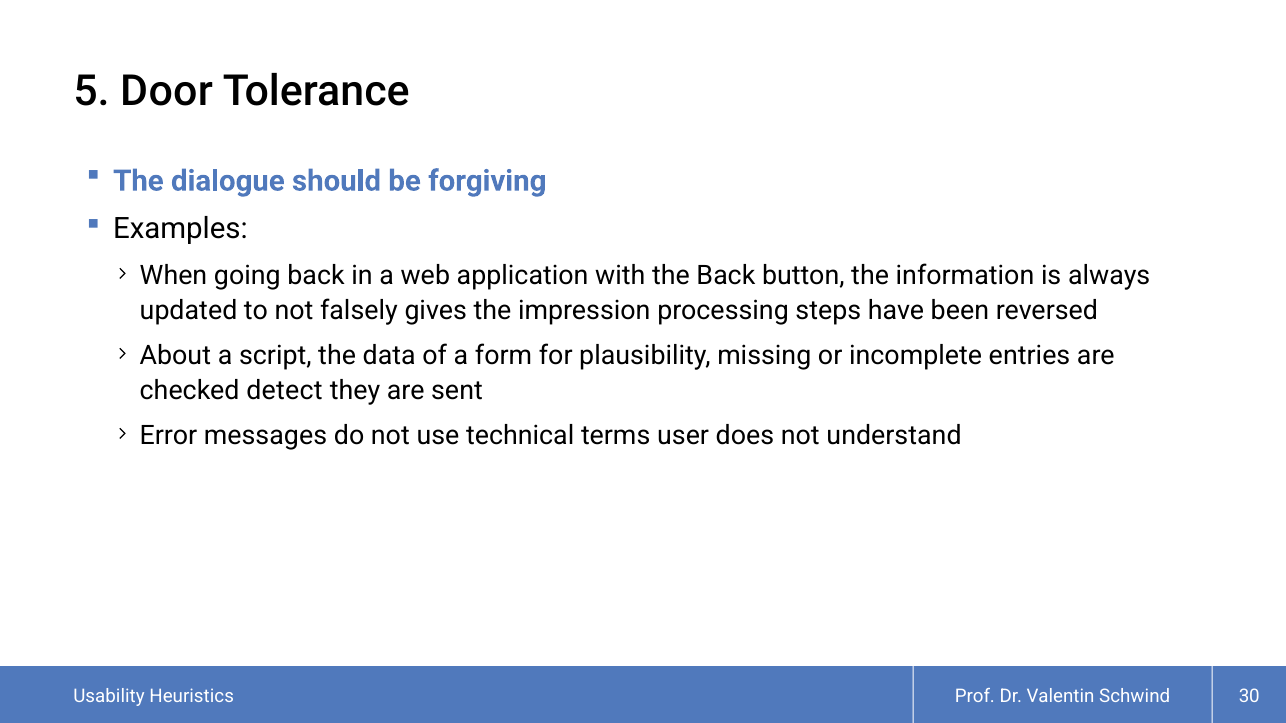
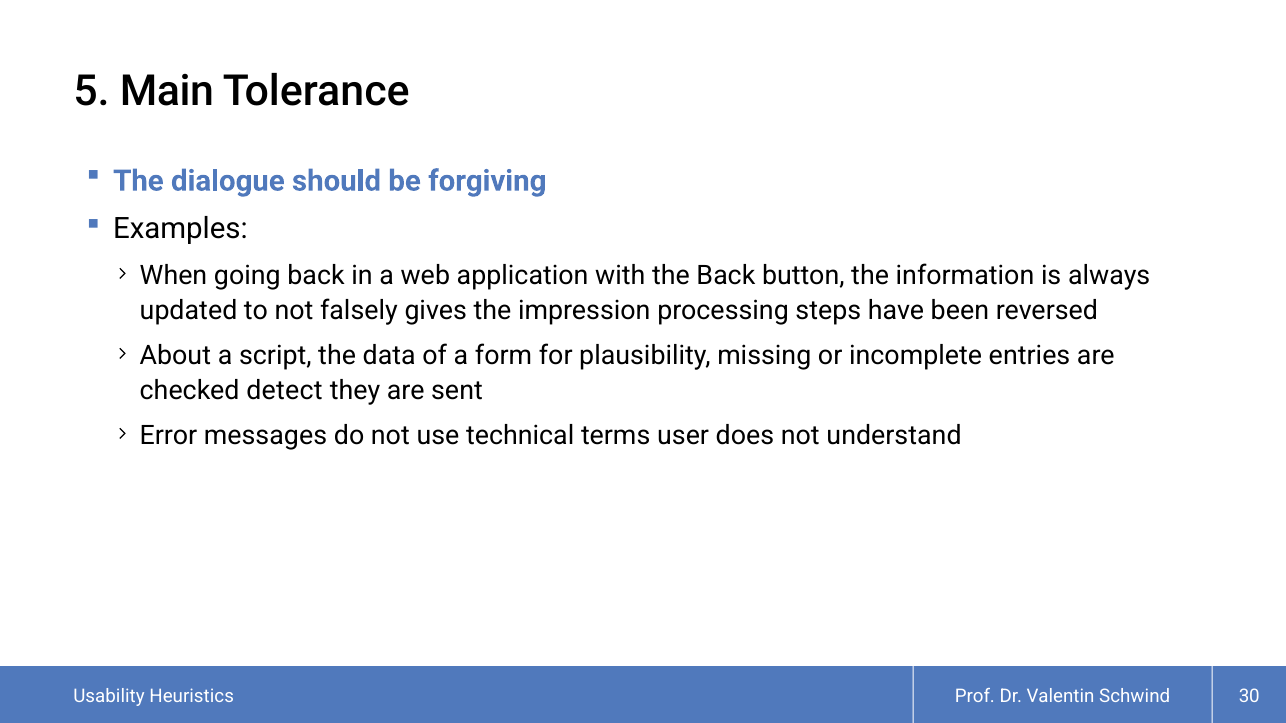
Door: Door -> Main (167, 91)
